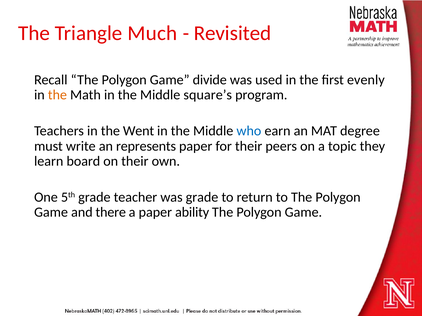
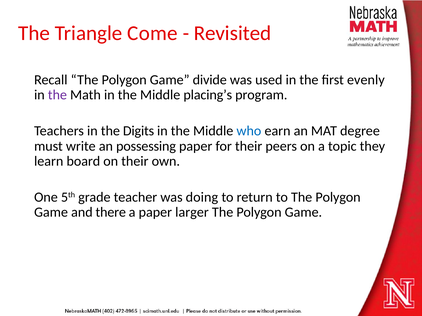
Much: Much -> Come (152, 33)
the colour: orange -> purple (57, 95)
square’s: square’s -> placing’s (208, 95)
Went: Went -> Digits (139, 131)
represents: represents -> possessing (146, 146)
was grade: grade -> doing (202, 197)
ability: ability -> larger (192, 213)
